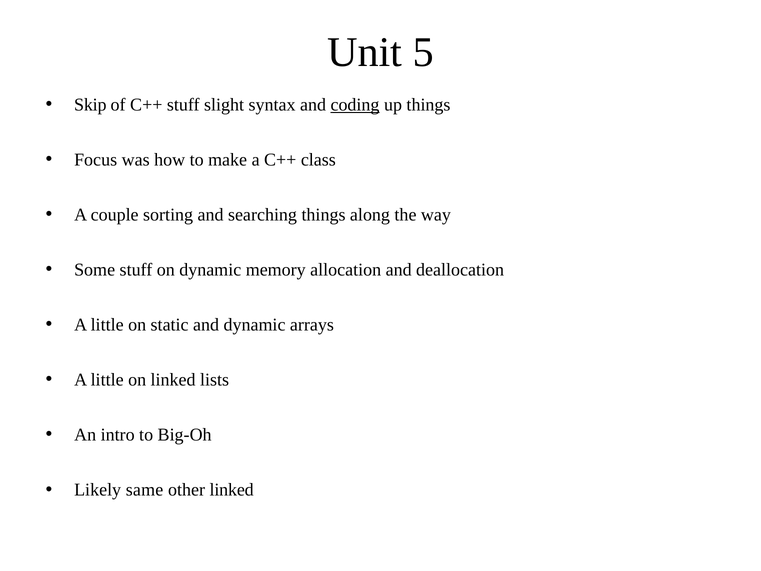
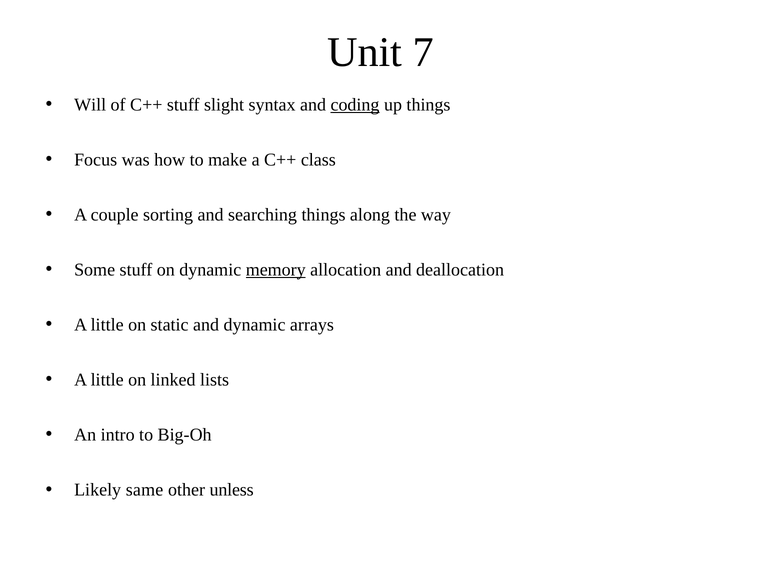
5: 5 -> 7 (423, 52)
Skip: Skip -> Will (90, 105)
memory underline: none -> present (276, 270)
other linked: linked -> unless (232, 490)
